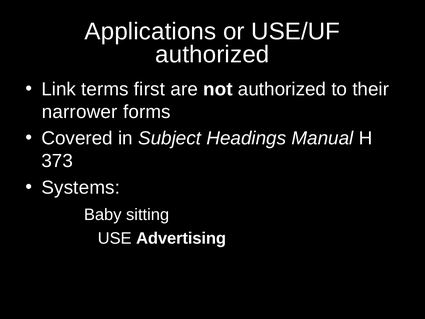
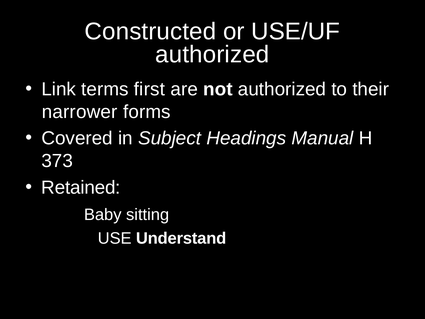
Applications: Applications -> Constructed (150, 31)
Systems: Systems -> Retained (81, 187)
Advertising: Advertising -> Understand (181, 238)
